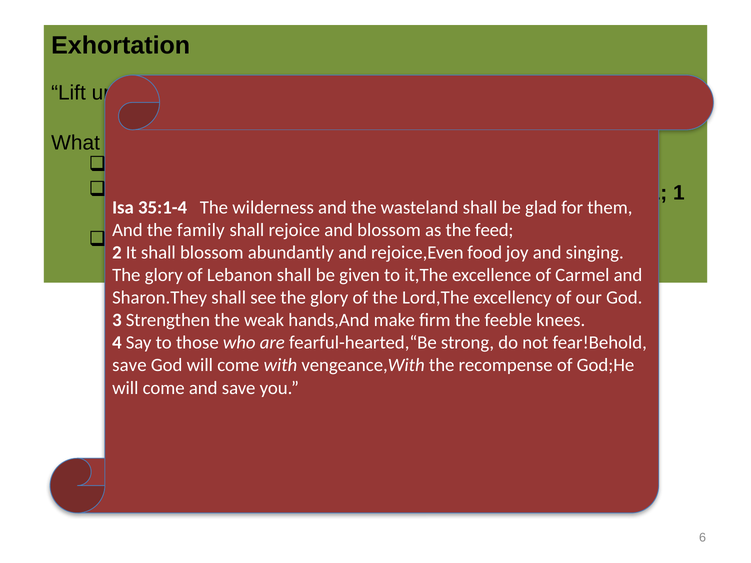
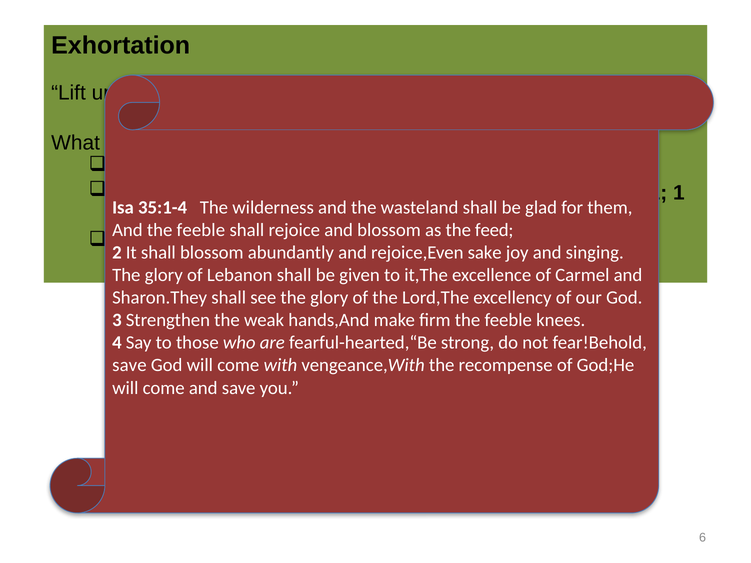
family: family -> feeble (201, 230)
food: food -> sake (485, 253)
